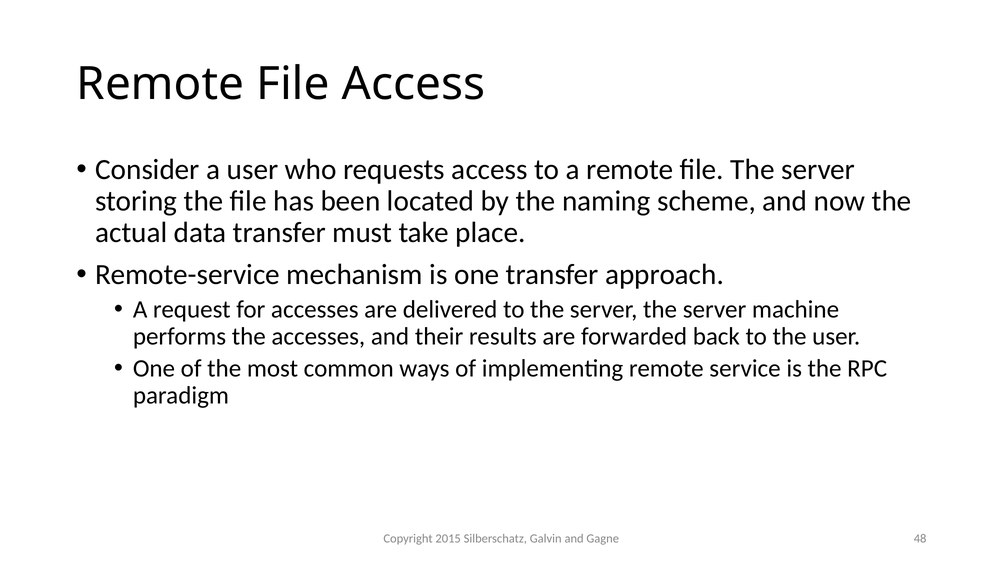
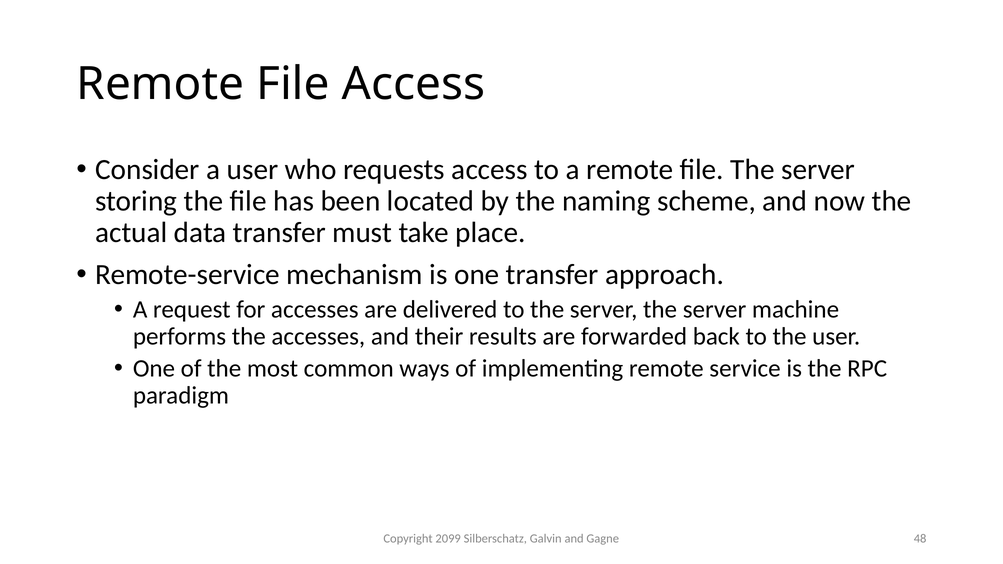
2015: 2015 -> 2099 (448, 539)
